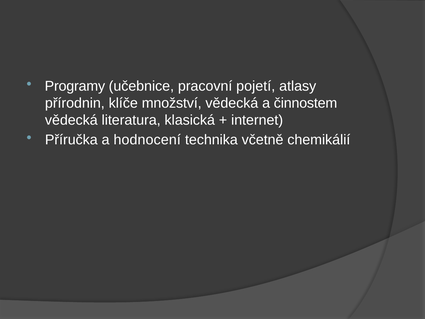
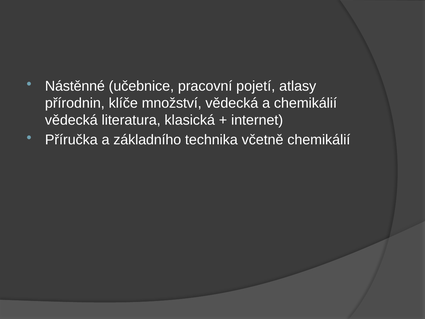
Programy: Programy -> Nástěnné (75, 86)
a činnostem: činnostem -> chemikálií (305, 103)
hodnocení: hodnocení -> základního (147, 140)
